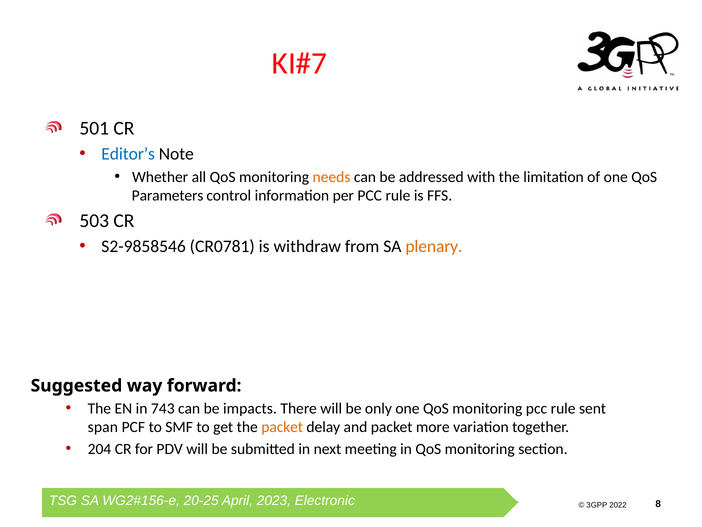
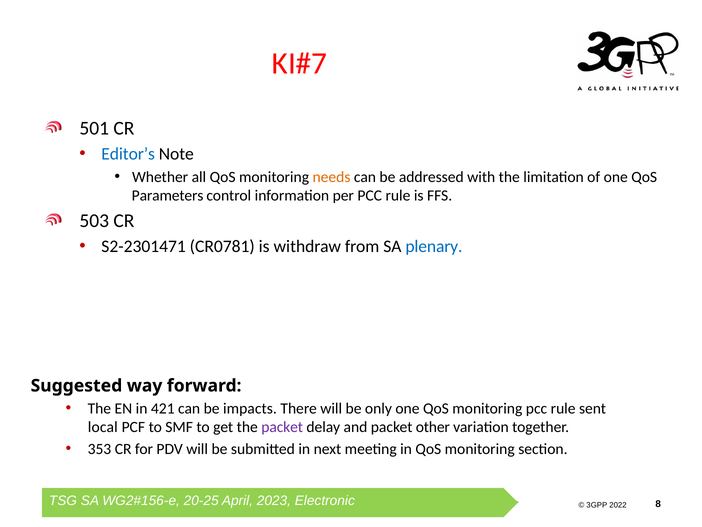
S2-9858546: S2-9858546 -> S2-2301471 (144, 246)
plenary colour: orange -> blue (434, 246)
743: 743 -> 421 (163, 408)
span: span -> local (103, 427)
packet colour: orange -> purple (282, 427)
more: more -> other (433, 427)
204: 204 -> 353 (99, 449)
